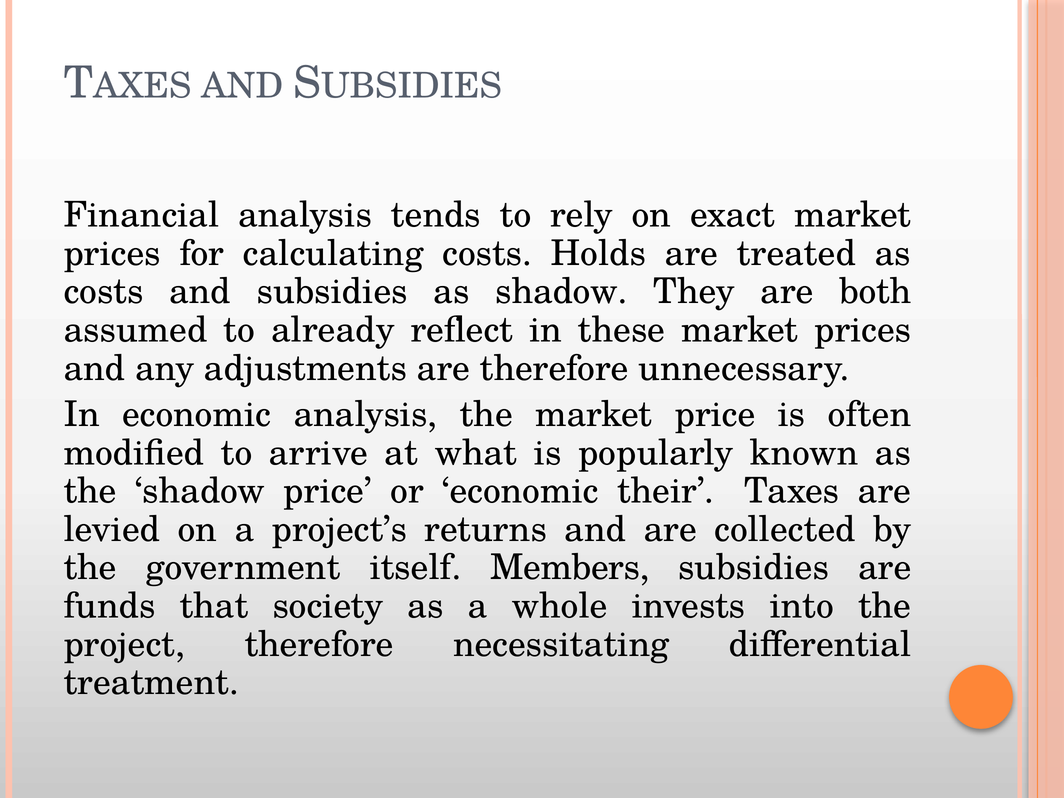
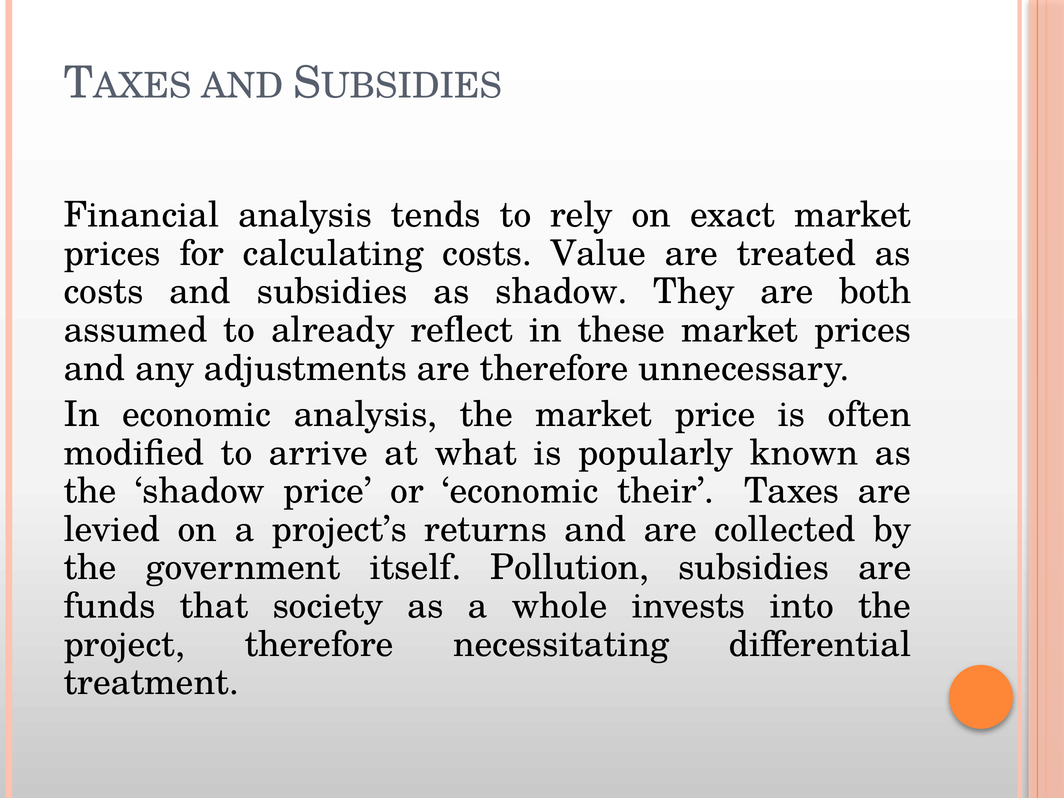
Holds: Holds -> Value (599, 253)
Members: Members -> Pollution (570, 568)
